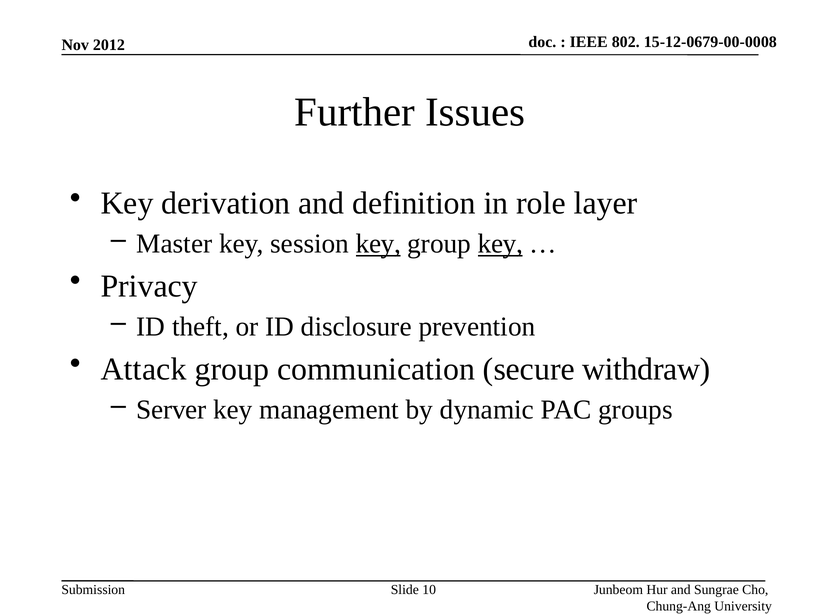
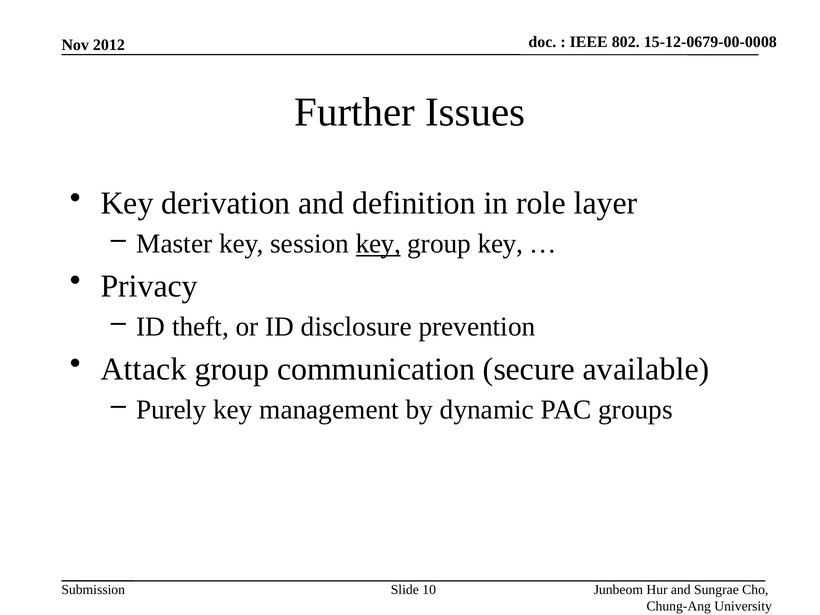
key underline: present -> none (500, 244)
withdraw: withdraw -> available (646, 369)
Server: Server -> Purely (171, 410)
